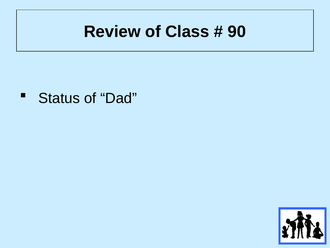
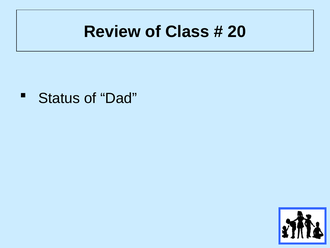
90: 90 -> 20 (237, 32)
